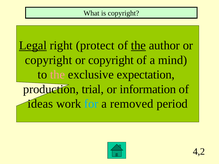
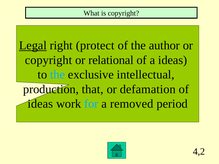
the underline: present -> none (138, 46)
copyright: copyright -> relational (111, 60)
a mind: mind -> ideas (173, 60)
the colour: pink -> light blue (58, 75)
expectation: expectation -> intellectual (146, 75)
trial: trial -> that (93, 89)
information: information -> defamation (148, 89)
